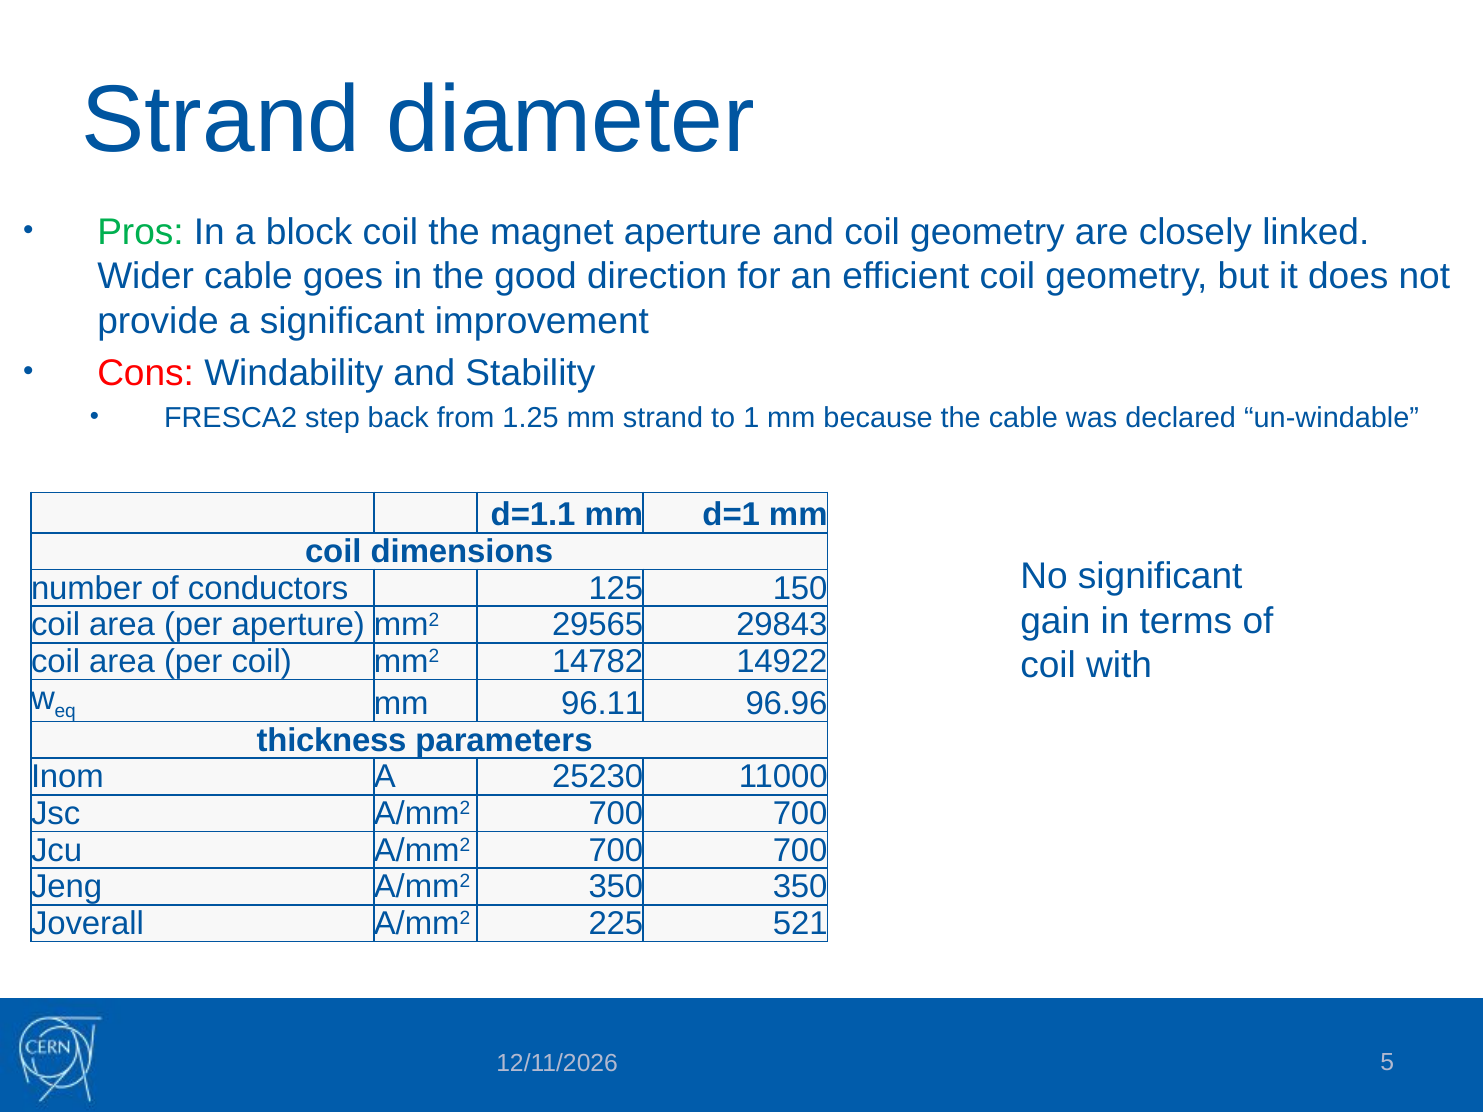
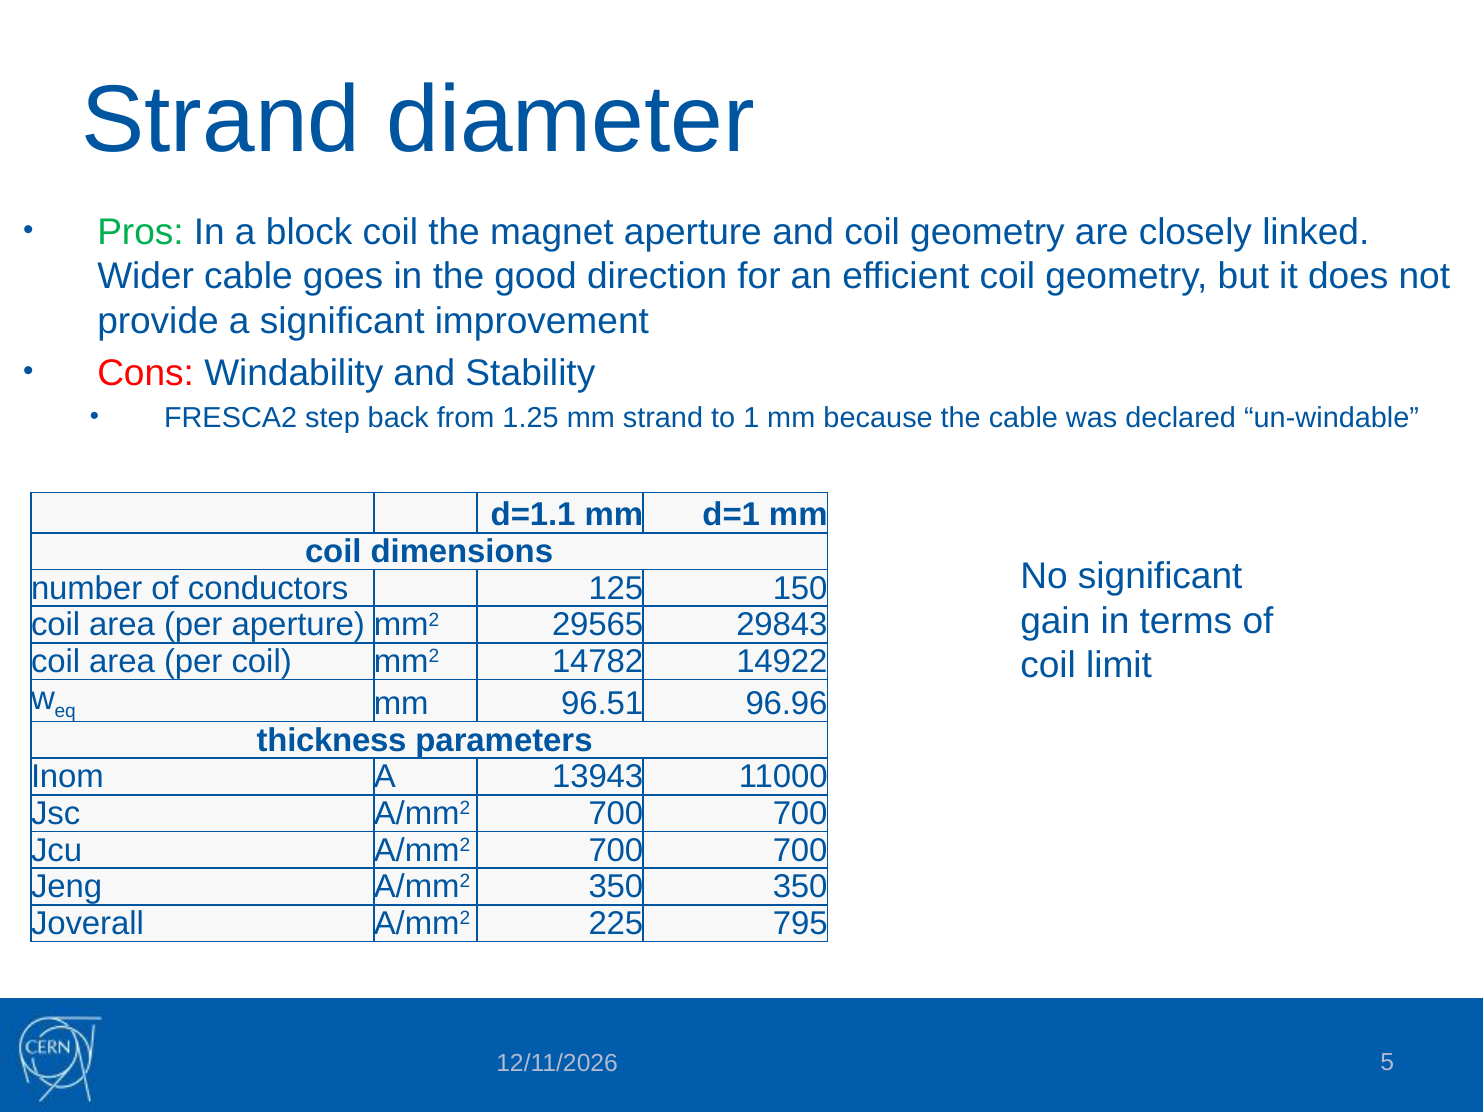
with: with -> limit (1119, 666)
96.11: 96.11 -> 96.51 (602, 704)
25230: 25230 -> 13943 (598, 777)
521: 521 -> 795 (800, 924)
